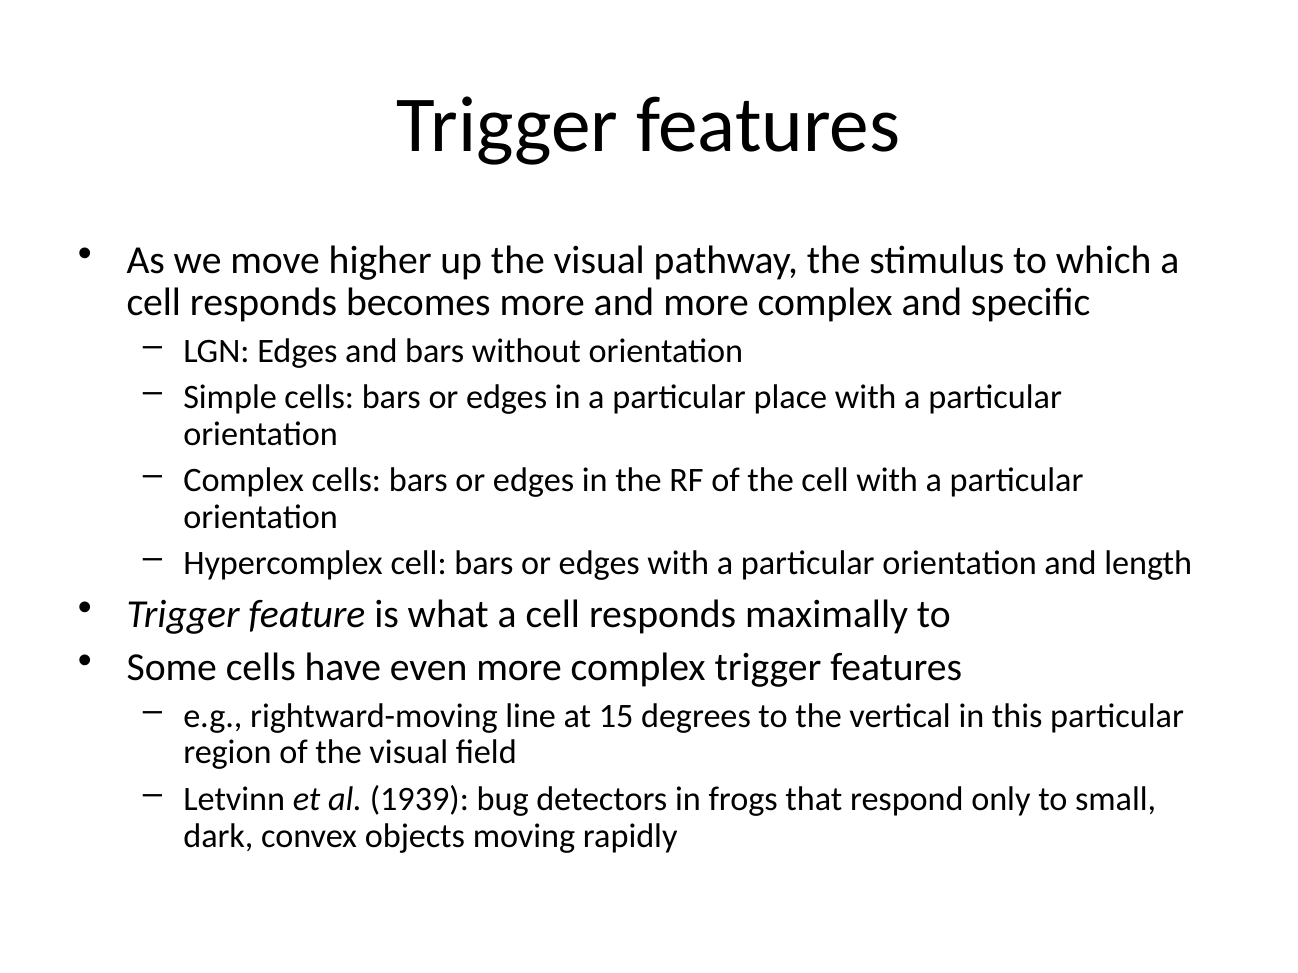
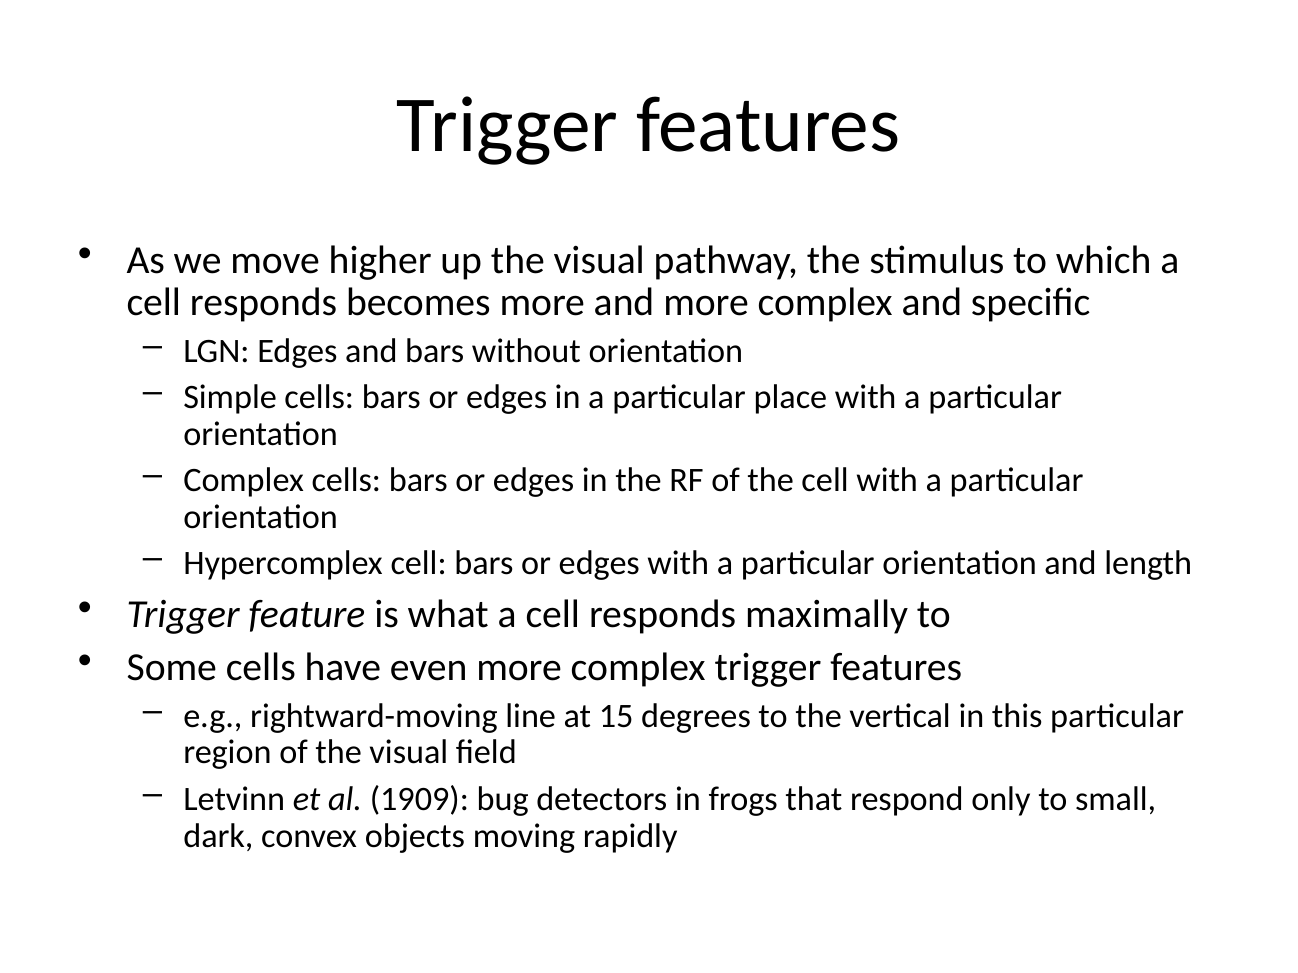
1939: 1939 -> 1909 (419, 799)
